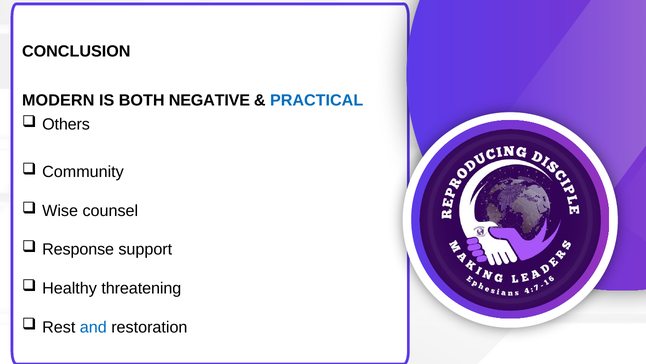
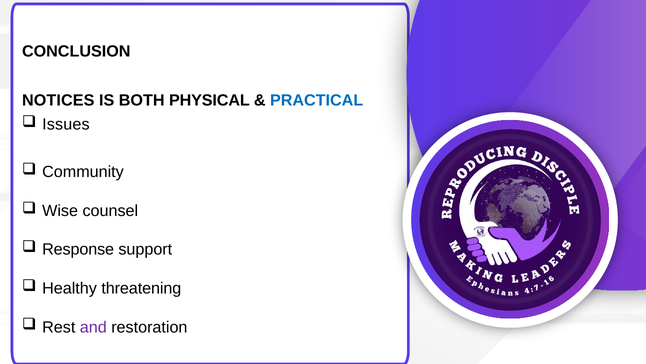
MODERN: MODERN -> NOTICES (58, 100)
NEGATIVE: NEGATIVE -> PHYSICAL (209, 100)
Others: Others -> Issues (66, 124)
and colour: blue -> purple (93, 327)
